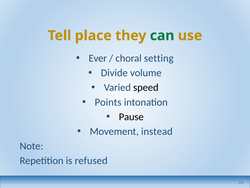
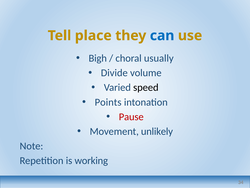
can colour: green -> blue (162, 36)
Ever: Ever -> Bigh (98, 58)
setting: setting -> usually (159, 58)
Pause colour: black -> red (131, 116)
instead: instead -> unlikely (157, 131)
refused: refused -> working (91, 160)
